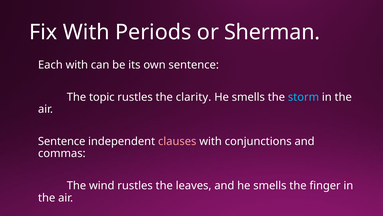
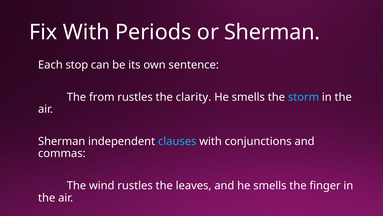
Each with: with -> stop (77, 65)
topic: topic -> from (102, 97)
Sentence: Sentence -> Sherman (62, 141)
clauses colour: pink -> light blue (177, 141)
